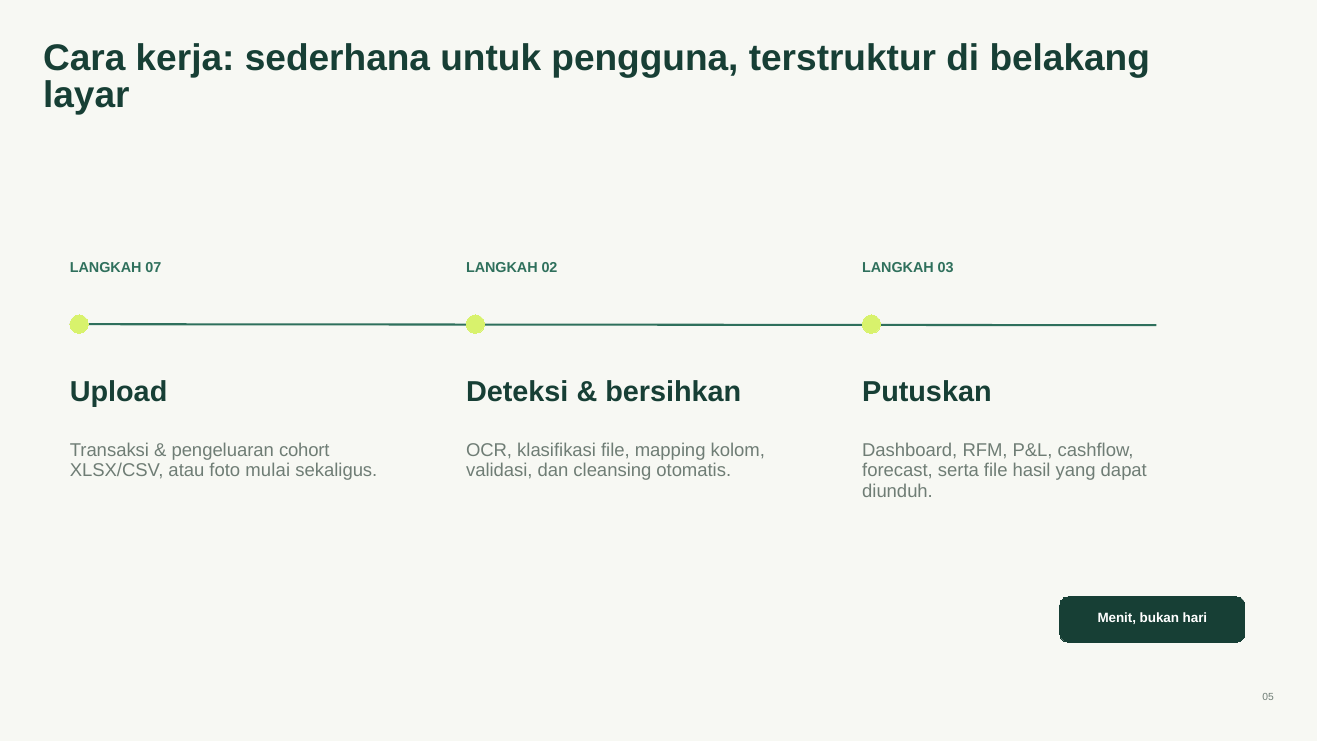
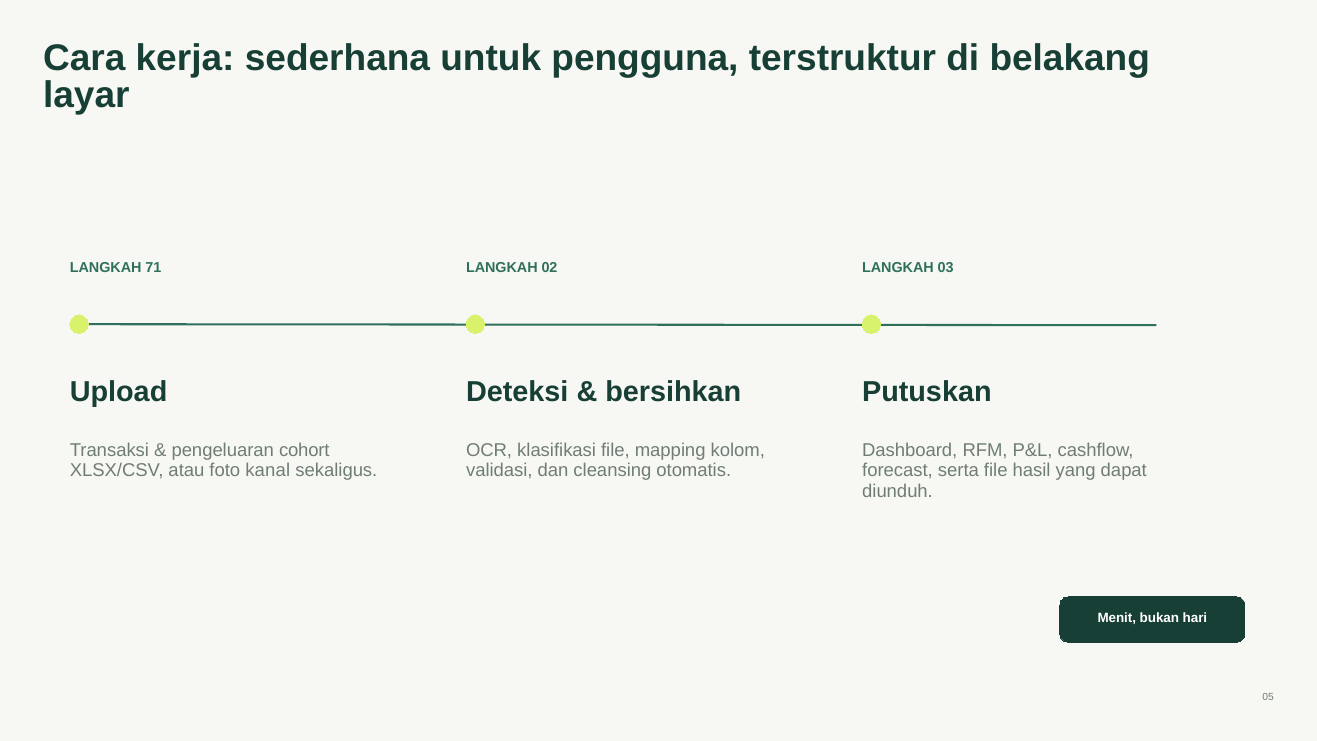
07: 07 -> 71 (153, 268)
mulai: mulai -> kanal (268, 470)
